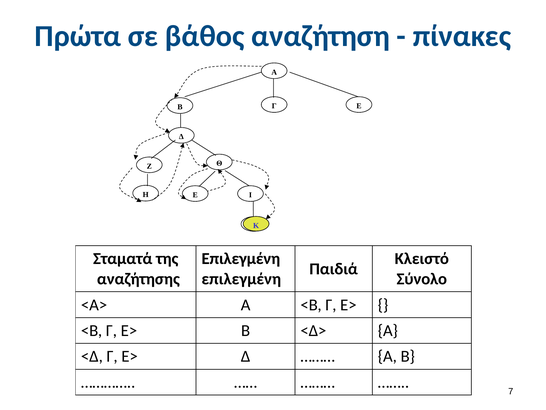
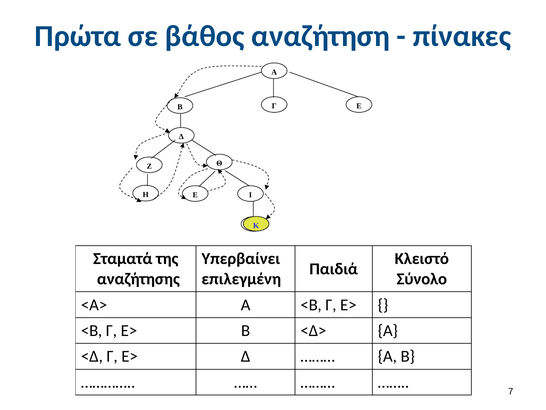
Επιλεγμένη: Επιλεγμένη -> Υπερβαίνει (241, 258)
